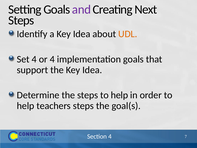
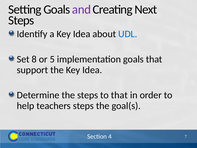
UDL colour: orange -> blue (128, 34)
Set 4: 4 -> 8 (34, 59)
or 4: 4 -> 5 (52, 59)
steps to help: help -> that (119, 95)
